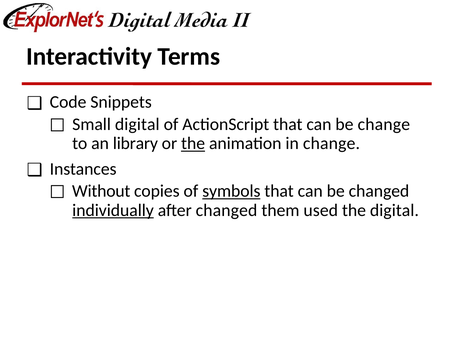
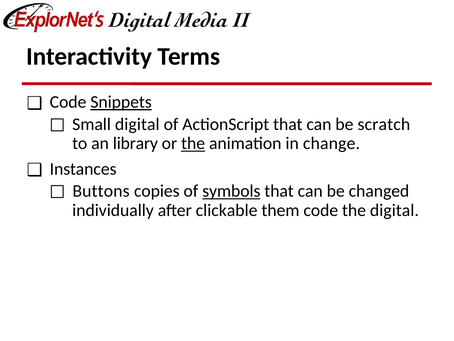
Snippets underline: none -> present (121, 102)
be change: change -> scratch (384, 124)
Without: Without -> Buttons (101, 191)
individually underline: present -> none (113, 210)
after changed: changed -> clickable (227, 210)
them used: used -> code (321, 210)
